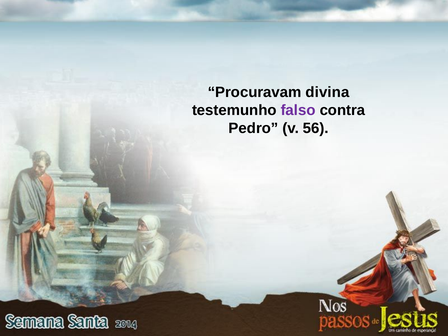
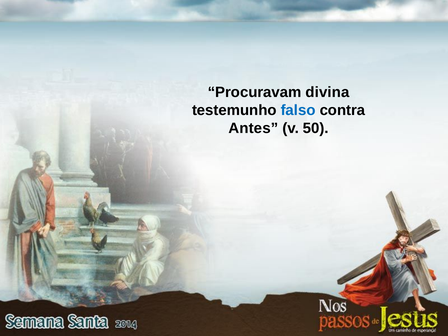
falso colour: purple -> blue (298, 110)
Pedro: Pedro -> Antes (253, 128)
56: 56 -> 50 (316, 128)
